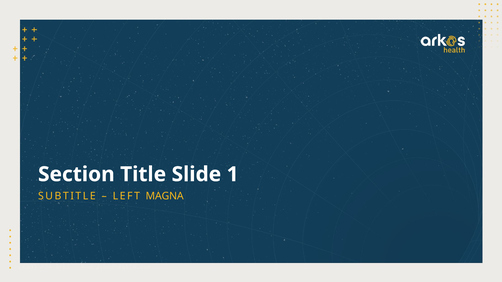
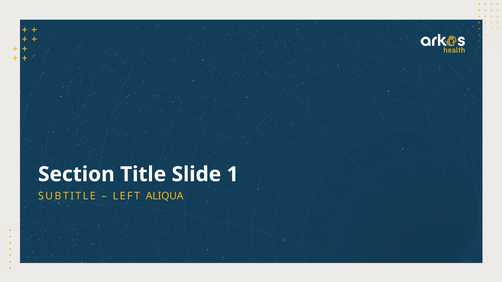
MAGNA: MAGNA -> ALIQUA (165, 196)
